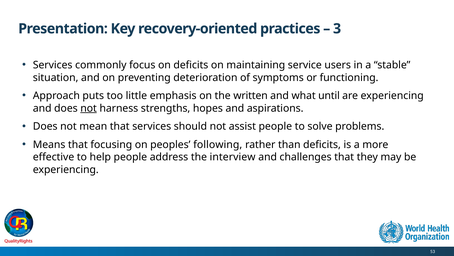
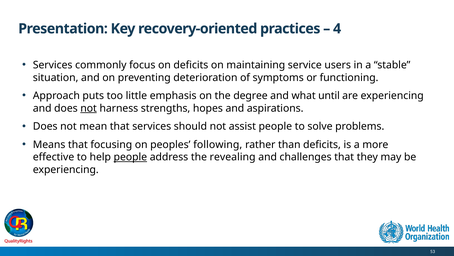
3: 3 -> 4 (337, 29)
written: written -> degree (251, 96)
people underline: none -> present (130, 157)
interview: interview -> revealing (233, 157)
